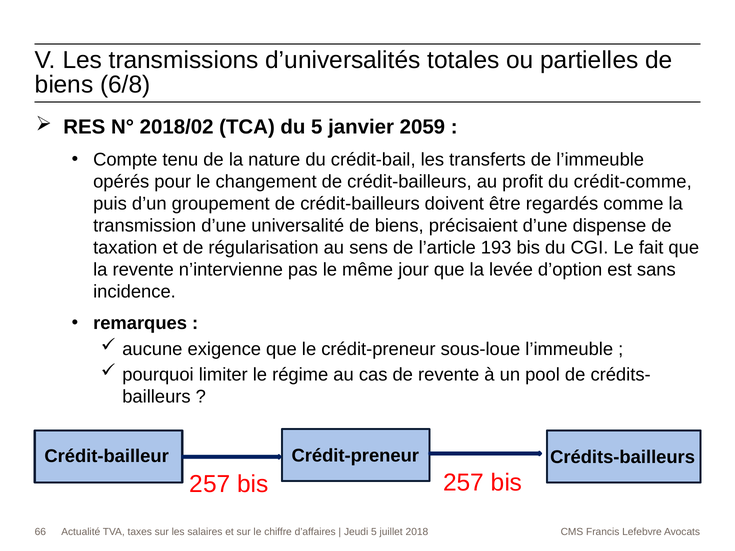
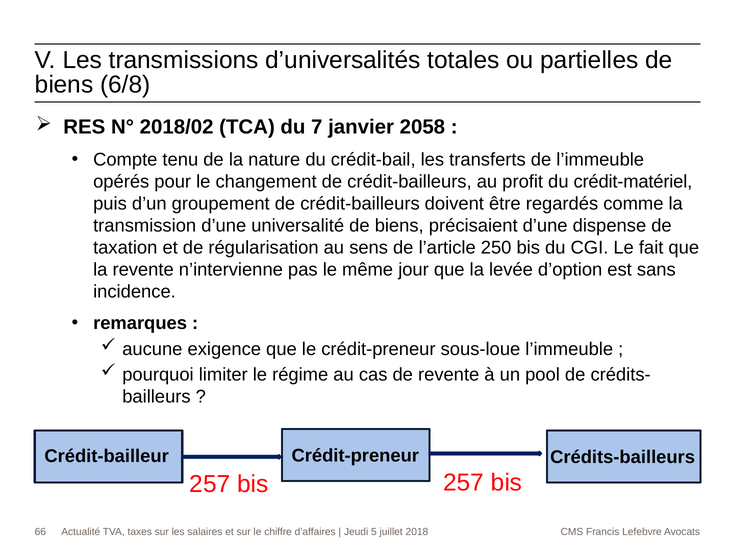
du 5: 5 -> 7 (317, 127)
2059: 2059 -> 2058 (422, 127)
crédit-comme: crédit-comme -> crédit-matériel (633, 182)
193: 193 -> 250 (496, 248)
